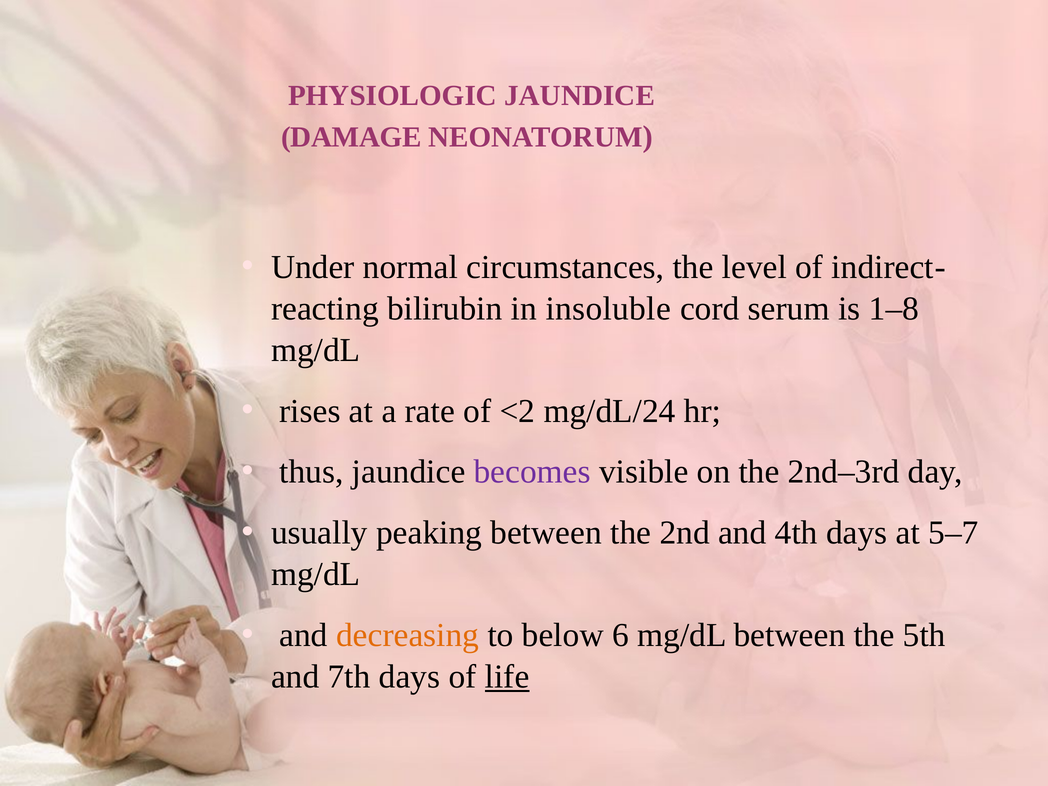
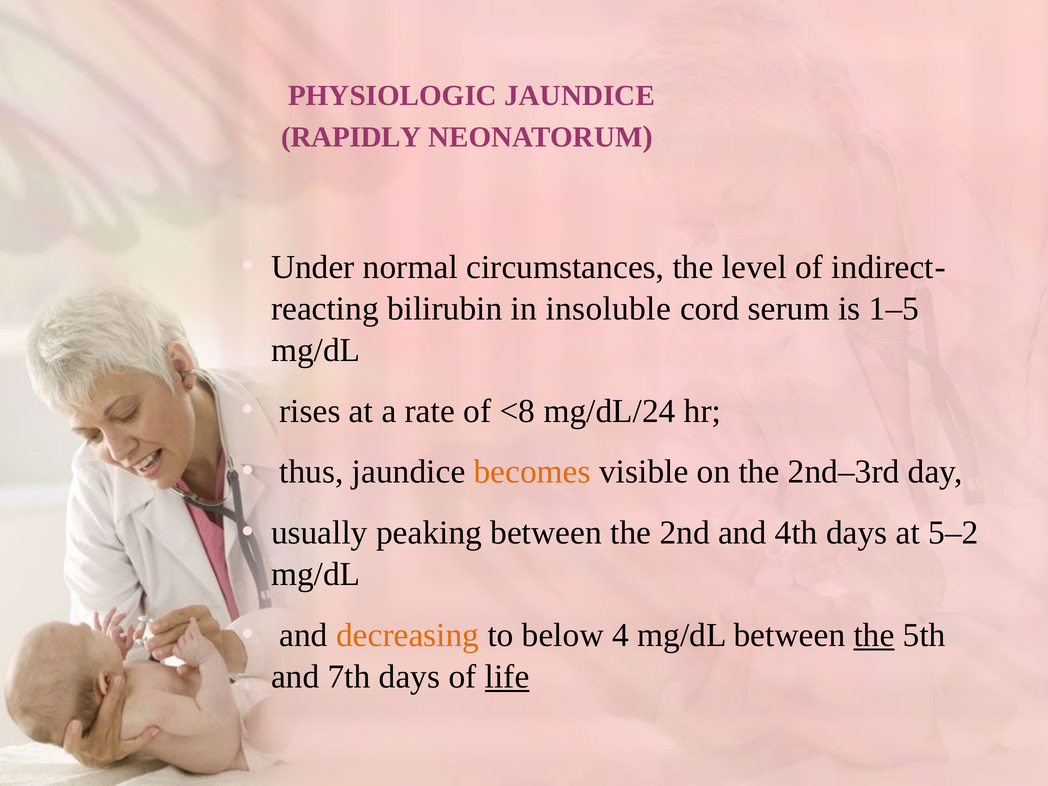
DAMAGE: DAMAGE -> RAPIDLY (351, 137)
1–8: 1–8 -> 1–5 (894, 309)
<2: <2 -> <8 (517, 411)
becomes colour: purple -> orange (532, 472)
5–7: 5–7 -> 5–2 (953, 533)
6: 6 -> 4 (620, 635)
the underline: none -> present (874, 635)
